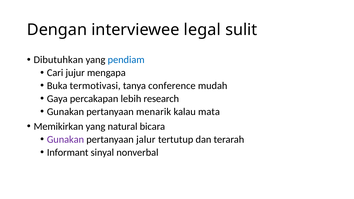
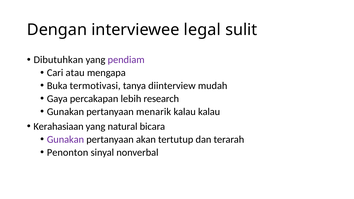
pendiam colour: blue -> purple (126, 60)
jujur: jujur -> atau (75, 73)
conference: conference -> diinterview (172, 86)
kalau mata: mata -> kalau (209, 112)
Memikirkan: Memikirkan -> Kerahasiaan (59, 127)
jalur: jalur -> akan (146, 140)
Informant: Informant -> Penonton (68, 152)
